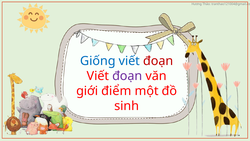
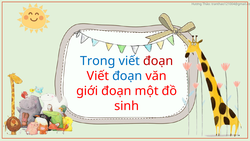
Giống: Giống -> Trong (98, 61)
đoạn colour: purple -> blue (127, 76)
giới điểm: điểm -> đoạn (116, 91)
